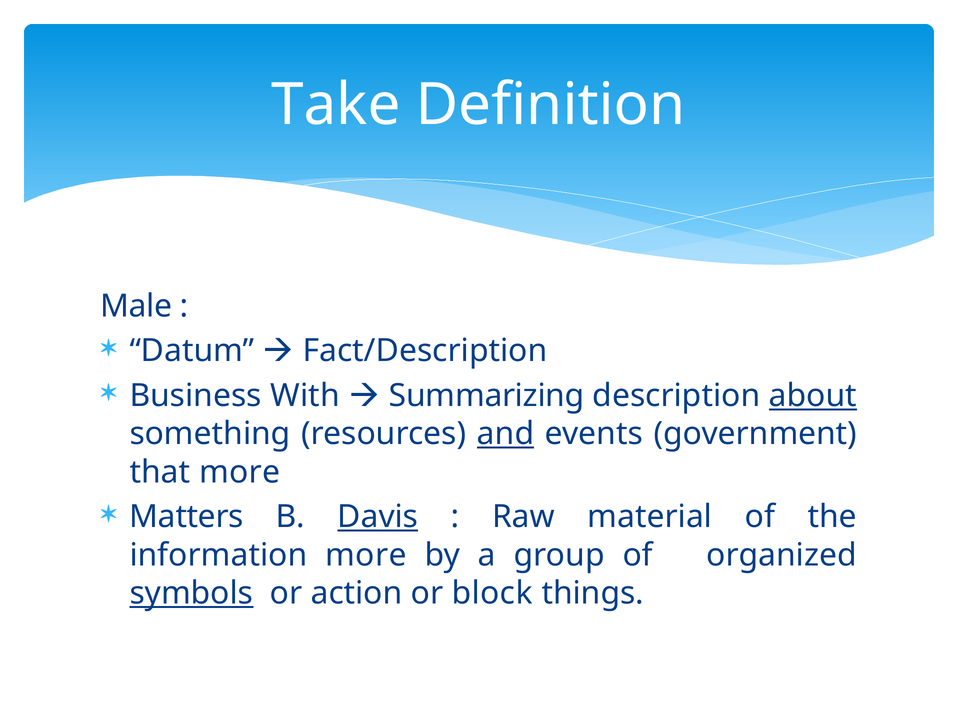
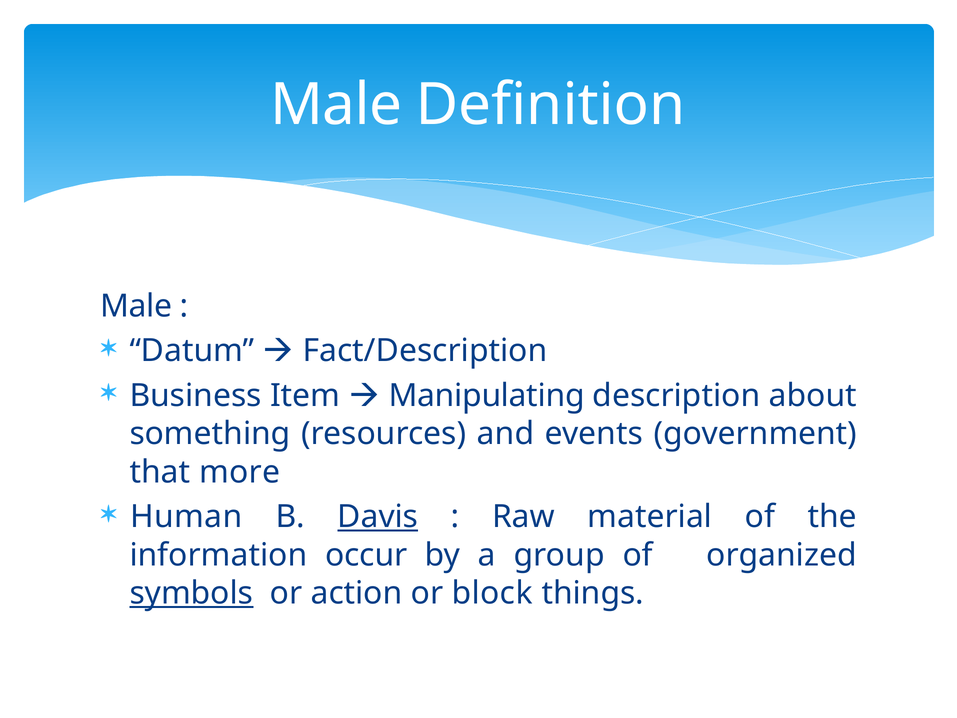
Take: Take -> Male (336, 105)
With: With -> Item (305, 395)
Summarizing: Summarizing -> Manipulating (487, 395)
about underline: present -> none (813, 395)
and underline: present -> none (506, 434)
Matters: Matters -> Human (186, 517)
information more: more -> occur (366, 555)
